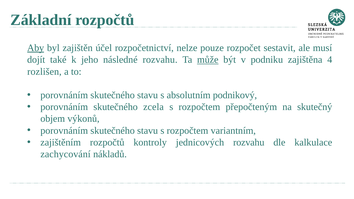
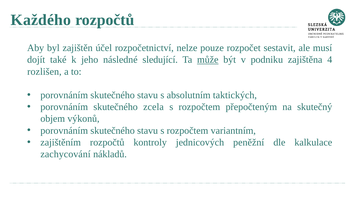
Základní: Základní -> Každého (41, 20)
Aby underline: present -> none (36, 48)
následné rozvahu: rozvahu -> sledující (160, 60)
podnikový: podnikový -> taktických (235, 95)
jednicových rozvahu: rozvahu -> peněžní (249, 142)
